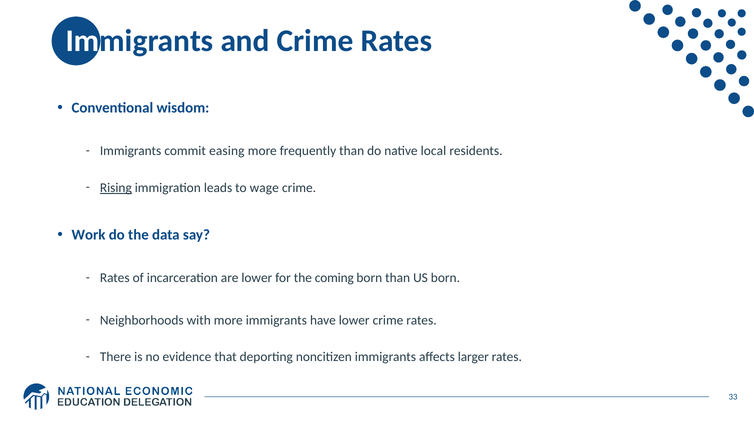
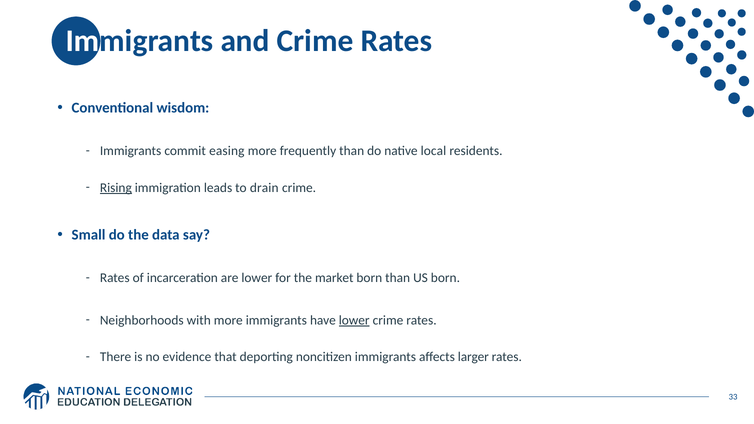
wage: wage -> drain (264, 188)
Work: Work -> Small (89, 235)
coming: coming -> market (334, 278)
lower underline: none -> present (354, 320)
